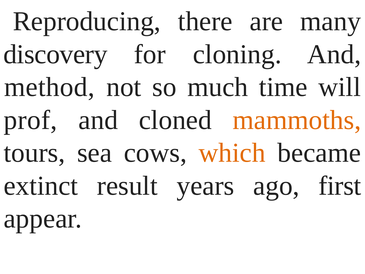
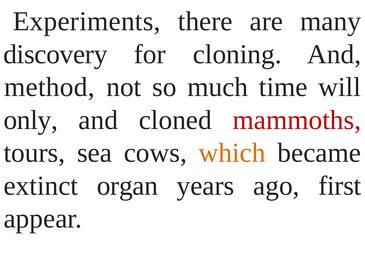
Reproducing: Reproducing -> Experiments (87, 21)
prof: prof -> only (31, 120)
mammoths colour: orange -> red (297, 120)
result: result -> organ (127, 186)
